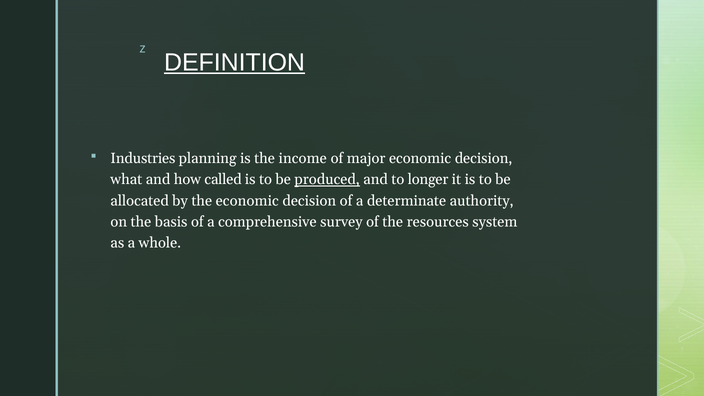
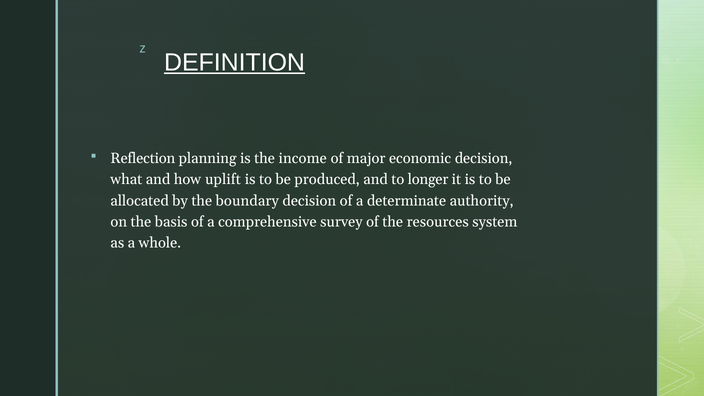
Industries: Industries -> Reflection (143, 159)
called: called -> uplift (223, 180)
produced underline: present -> none (327, 180)
the economic: economic -> boundary (247, 201)
